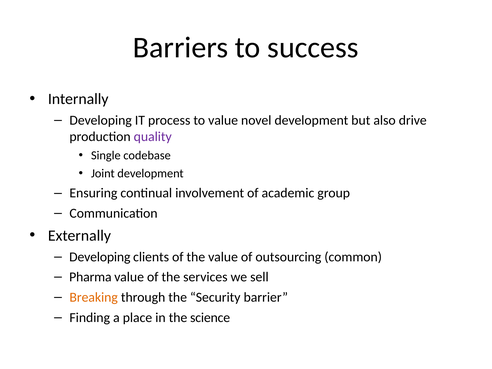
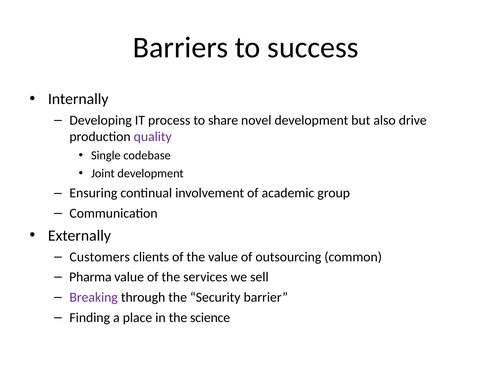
to value: value -> share (223, 120)
Developing: Developing -> Customers (100, 257)
Breaking colour: orange -> purple (94, 297)
